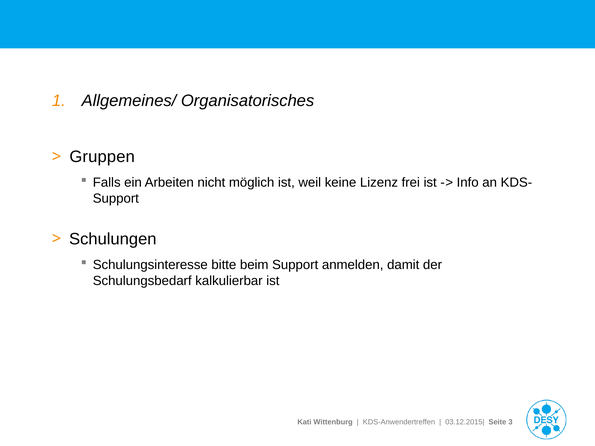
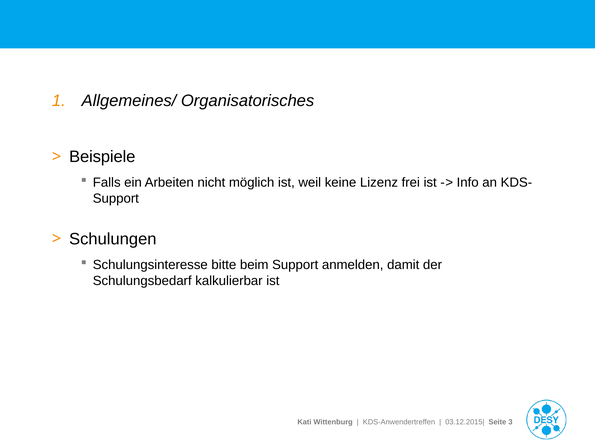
Gruppen: Gruppen -> Beispiele (102, 157)
